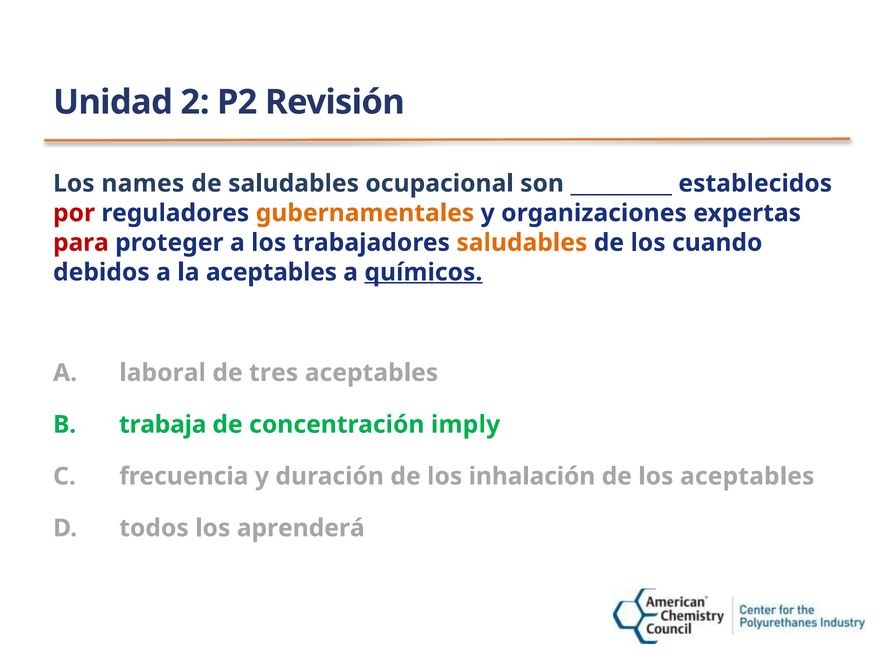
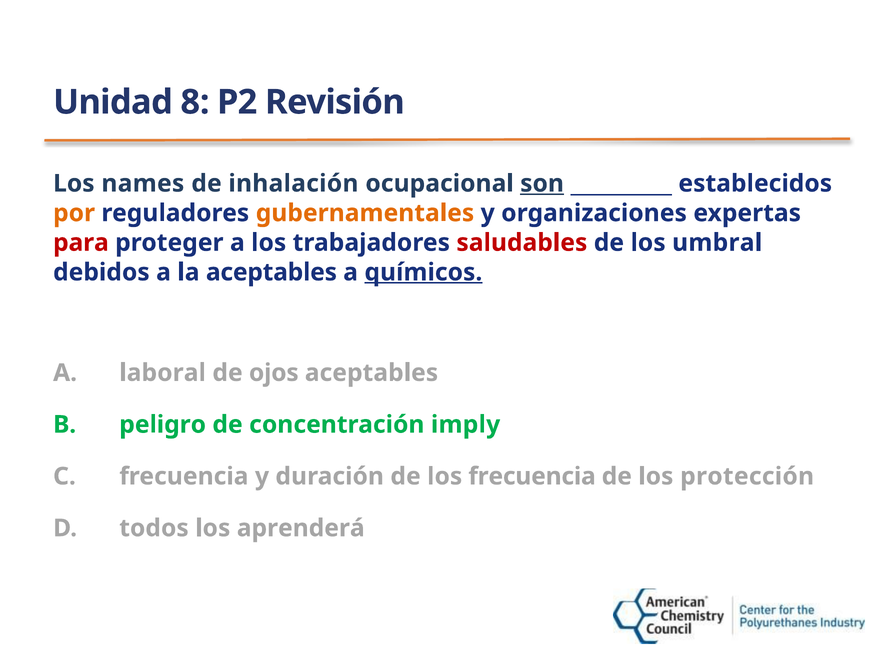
2: 2 -> 8 (195, 102)
de saludables: saludables -> inhalación (293, 184)
son underline: none -> present (542, 184)
por colour: red -> orange (74, 213)
saludables colour: orange -> red (522, 243)
cuando: cuando -> umbral (717, 243)
tres: tres -> ojos (274, 373)
trabaja: trabaja -> peligro (163, 425)
los inhalación: inhalación -> frecuencia (532, 477)
los aceptables: aceptables -> protección (747, 477)
